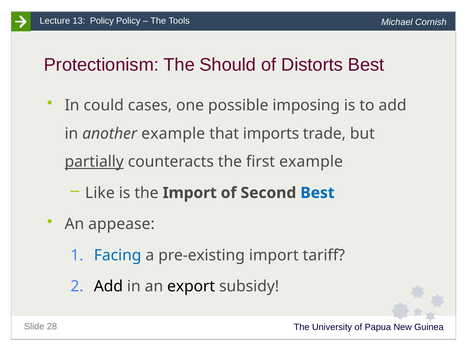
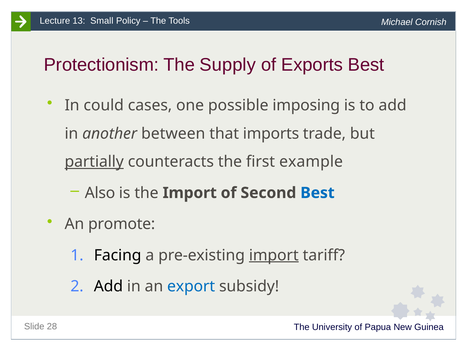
Policy: Policy -> Small (102, 21)
Should: Should -> Supply (228, 65)
Distorts: Distorts -> Exports (312, 65)
another example: example -> between (173, 134)
Like: Like -> Also (100, 193)
appease: appease -> promote (122, 224)
Facing colour: blue -> black (118, 255)
import underline: none -> present (274, 255)
export colour: black -> blue (191, 286)
